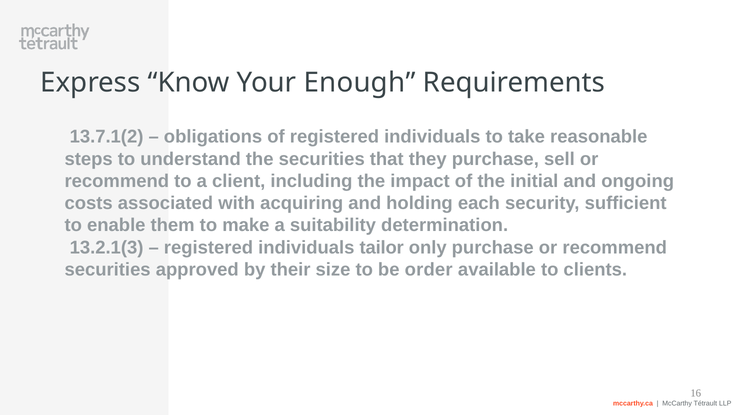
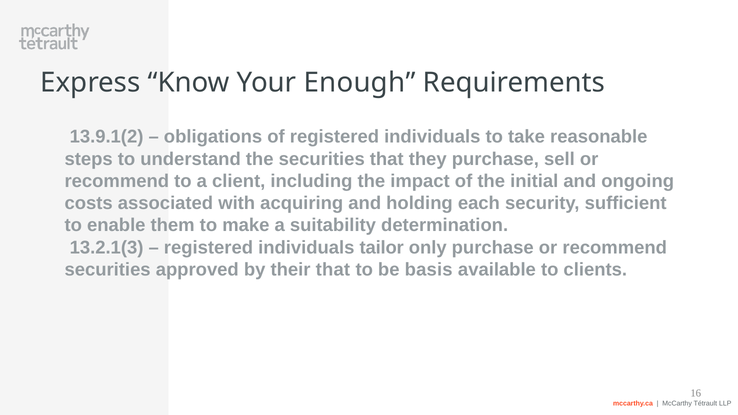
13.7.1(2: 13.7.1(2 -> 13.9.1(2 (107, 137)
their size: size -> that (333, 270)
order: order -> basis (429, 270)
